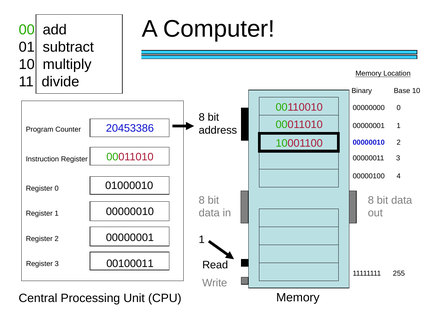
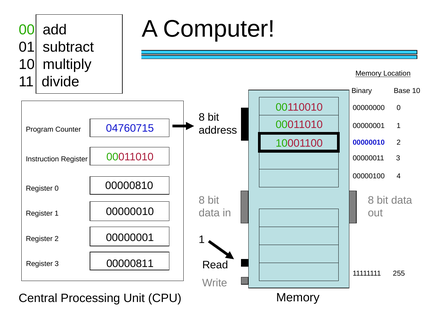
20453386: 20453386 -> 04760715 (130, 128)
01000010: 01000010 -> 00000810 (129, 186)
00100011: 00100011 -> 00000811 (130, 264)
